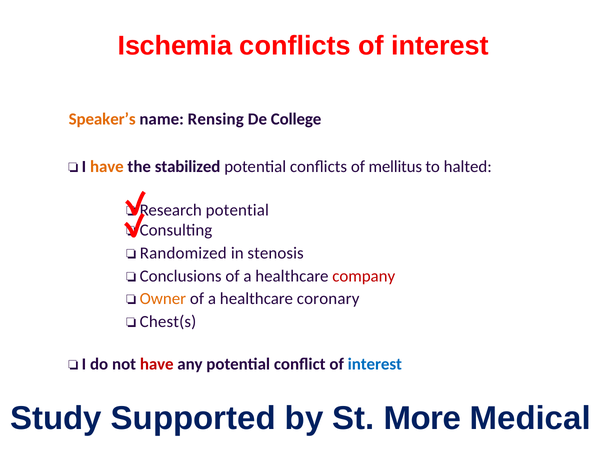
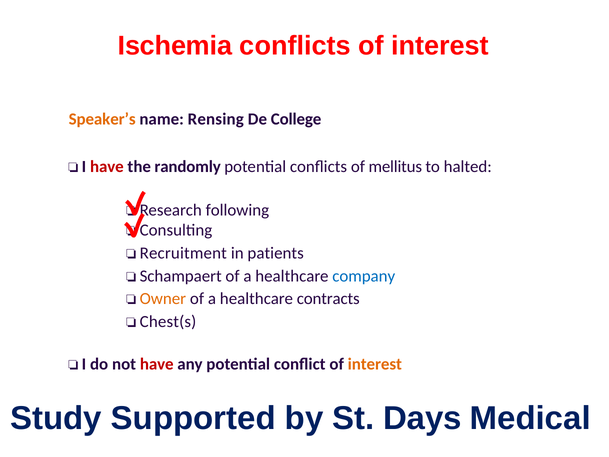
have colour: orange -> red (107, 167)
stabilized: stabilized -> randomly (188, 167)
potential: potential -> following (237, 210)
Randomized: Randomized -> Recruitment (183, 253)
stenosis: stenosis -> patients (276, 253)
Conclusions: Conclusions -> Schampaert (181, 276)
company colour: red -> blue (364, 276)
coronary: coronary -> contracts (328, 299)
interest colour: blue -> orange (375, 364)
More: More -> Days (422, 418)
